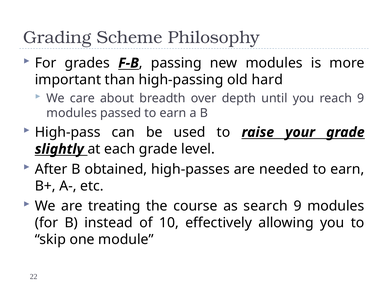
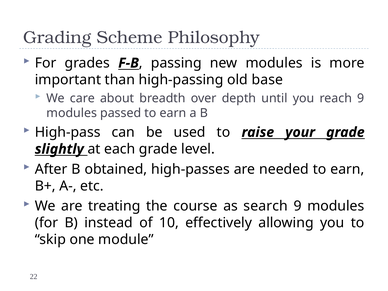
hard: hard -> base (267, 80)
